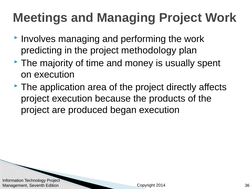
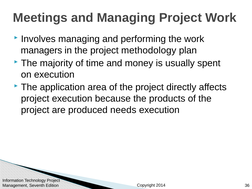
predicting: predicting -> managers (41, 50)
began: began -> needs (123, 110)
